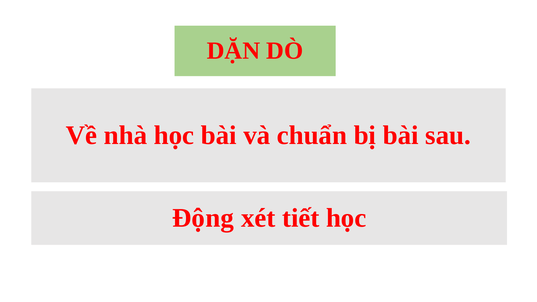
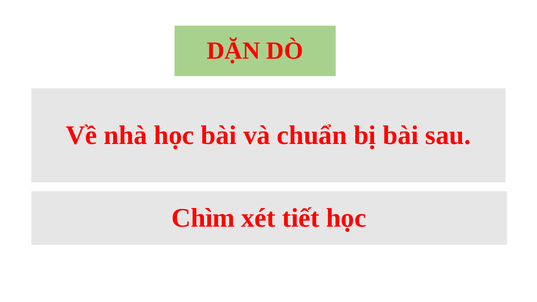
Động: Động -> Chìm (203, 218)
